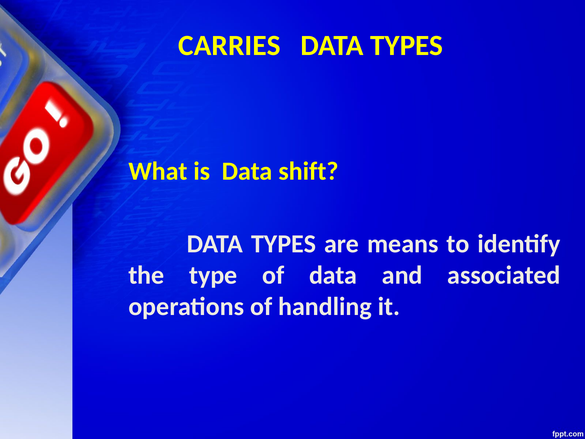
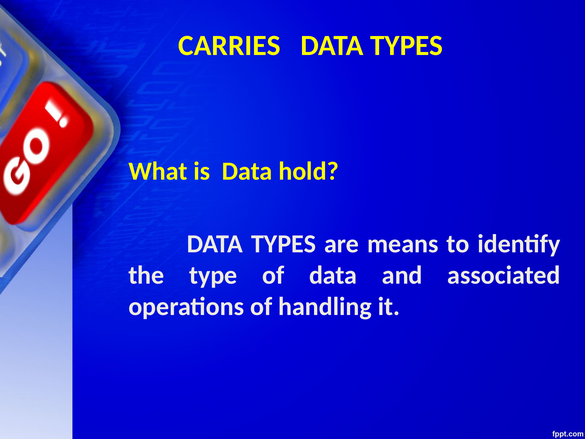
shift: shift -> hold (309, 171)
